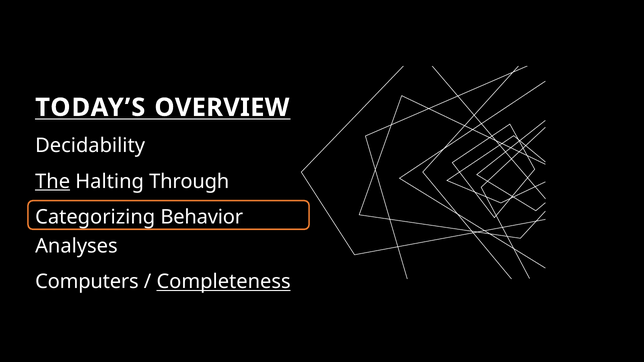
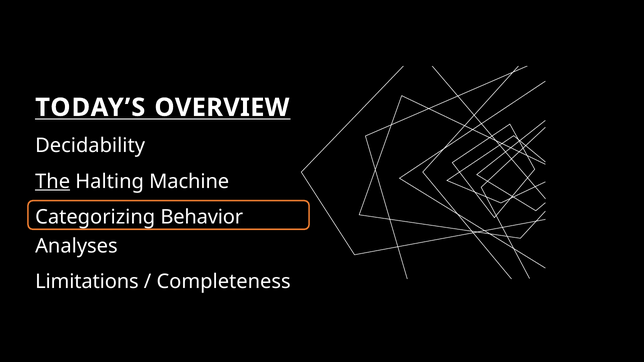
Through: Through -> Machine (189, 182)
Computers: Computers -> Limitations (87, 282)
Completeness underline: present -> none (224, 282)
